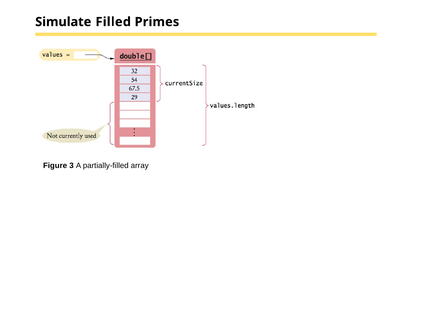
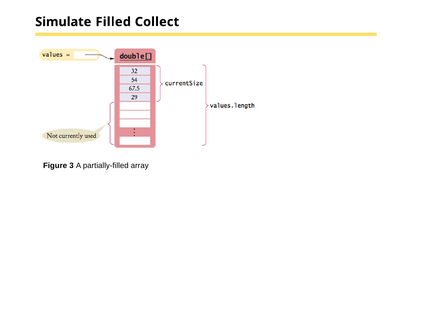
Primes: Primes -> Collect (157, 22)
